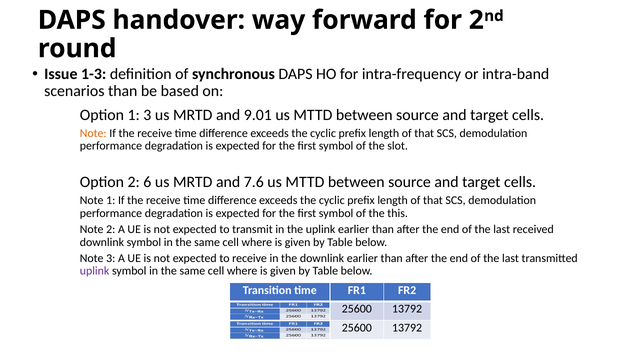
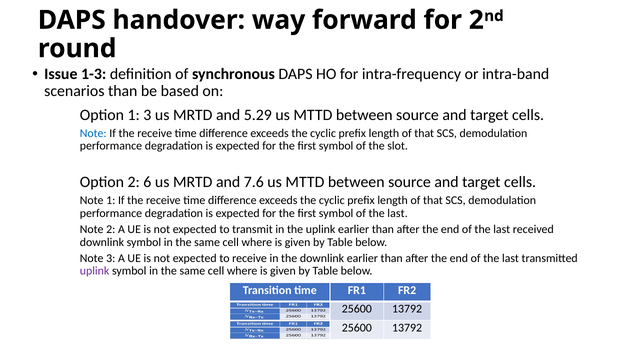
9.01: 9.01 -> 5.29 (258, 115)
Note colour: orange -> blue (93, 133)
symbol of the this: this -> last (398, 213)
